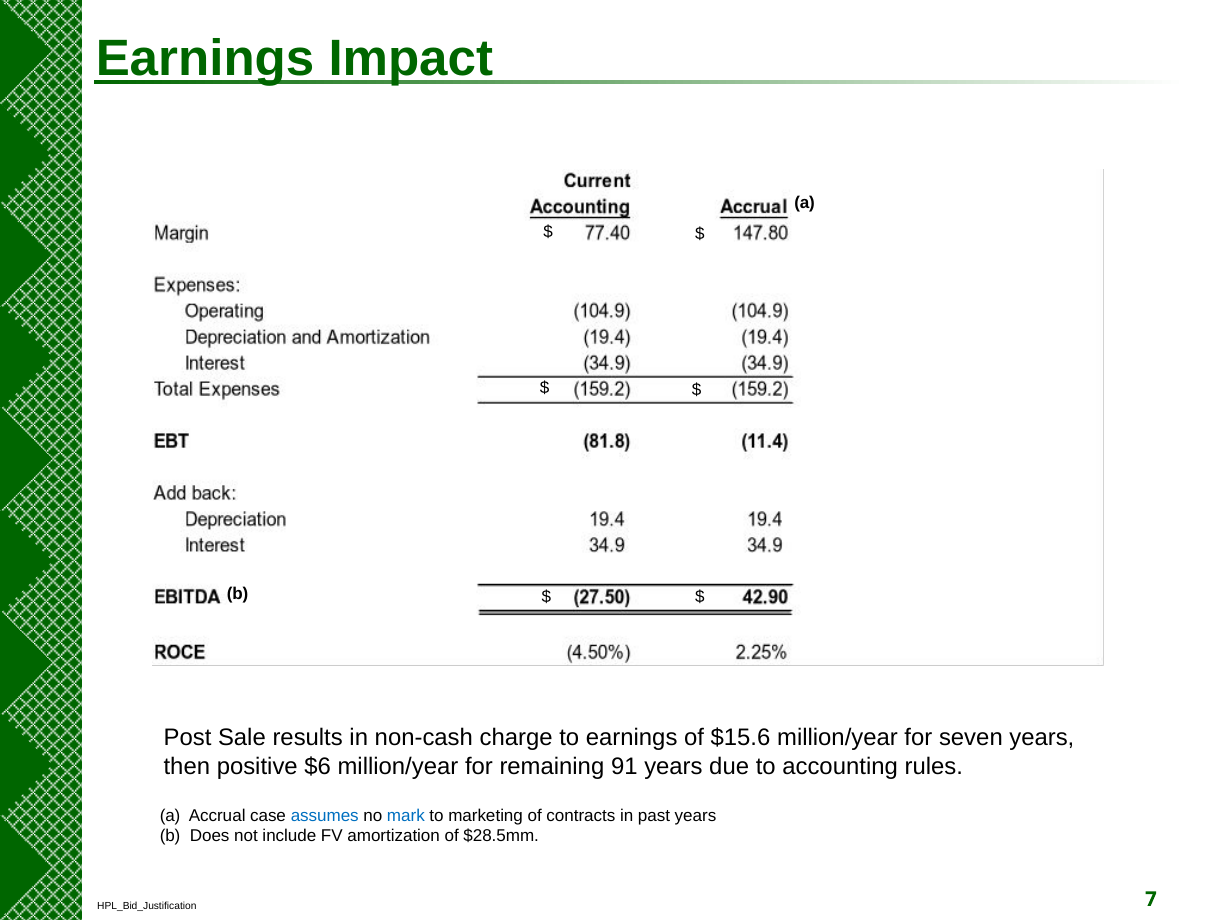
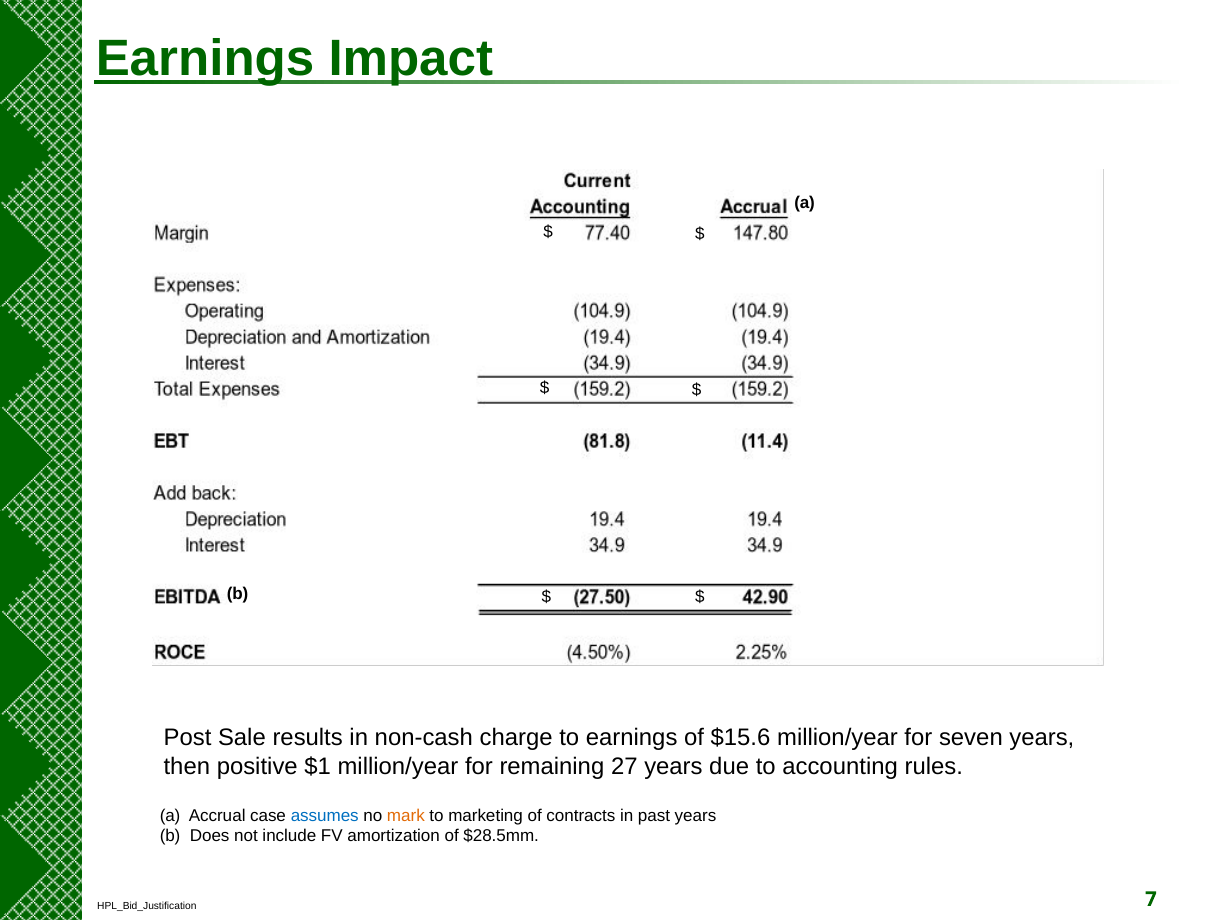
$6: $6 -> $1 (318, 767)
91: 91 -> 27 (624, 767)
mark colour: blue -> orange (406, 816)
